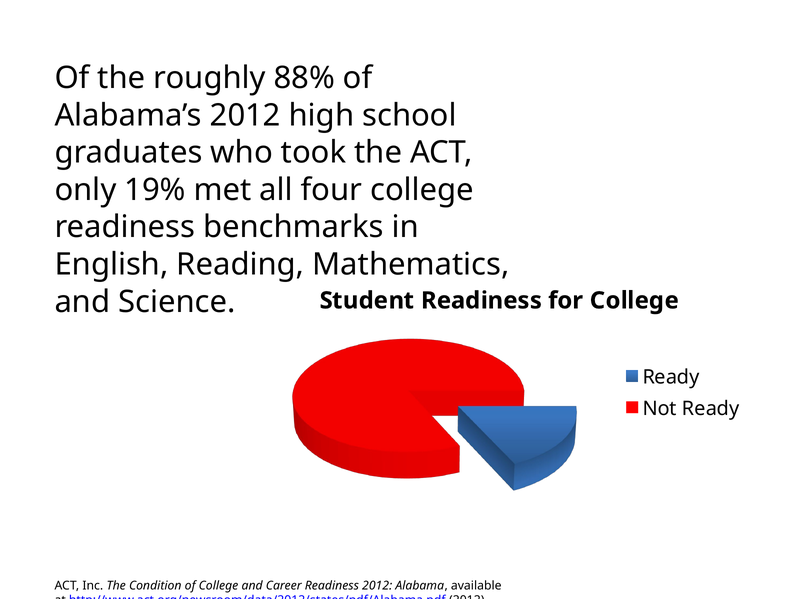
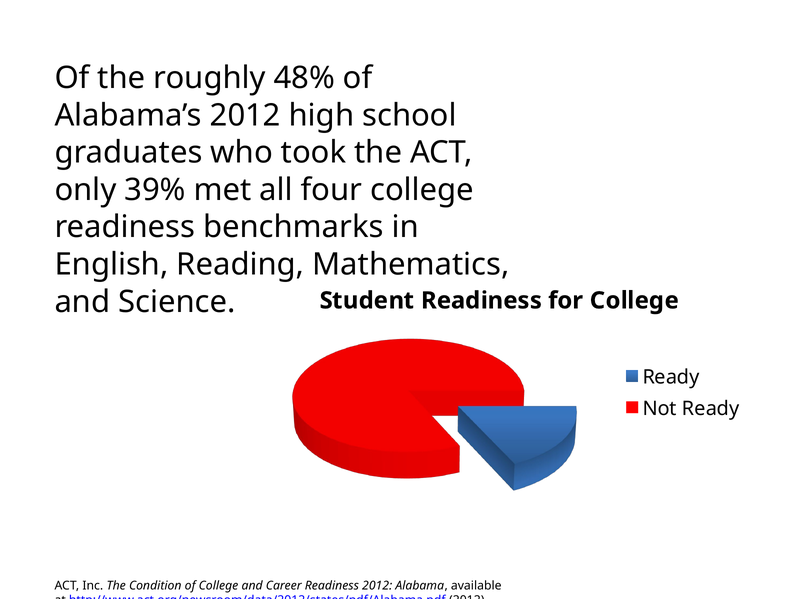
88%: 88% -> 48% (304, 78)
19%: 19% -> 39% (155, 190)
